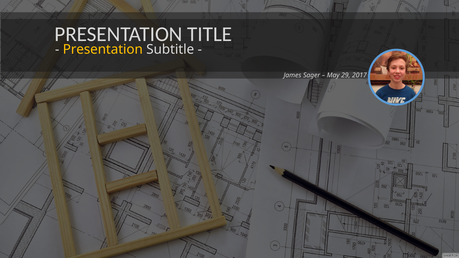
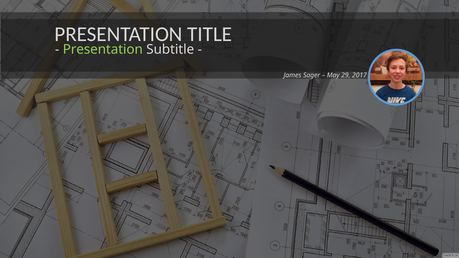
Presentation colour: yellow -> light green (103, 49)
